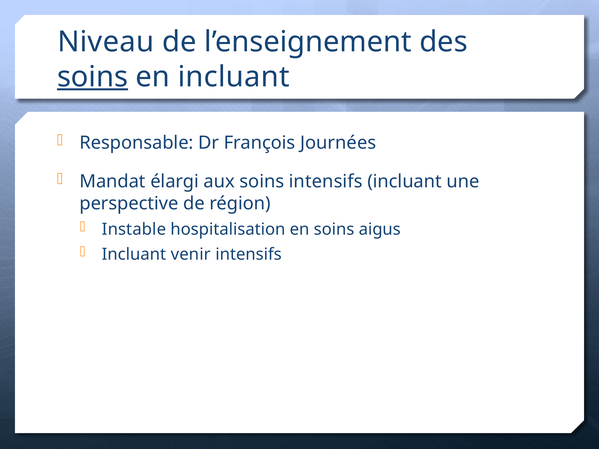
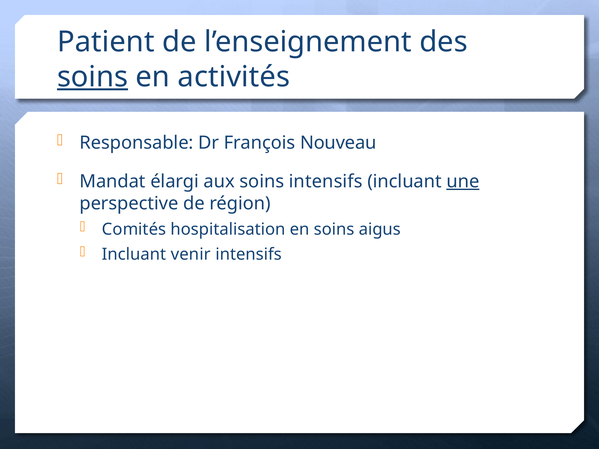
Niveau: Niveau -> Patient (106, 42)
en incluant: incluant -> activités (234, 77)
Journées: Journées -> Nouveau (338, 143)
une underline: none -> present (463, 182)
Instable: Instable -> Comités (134, 229)
